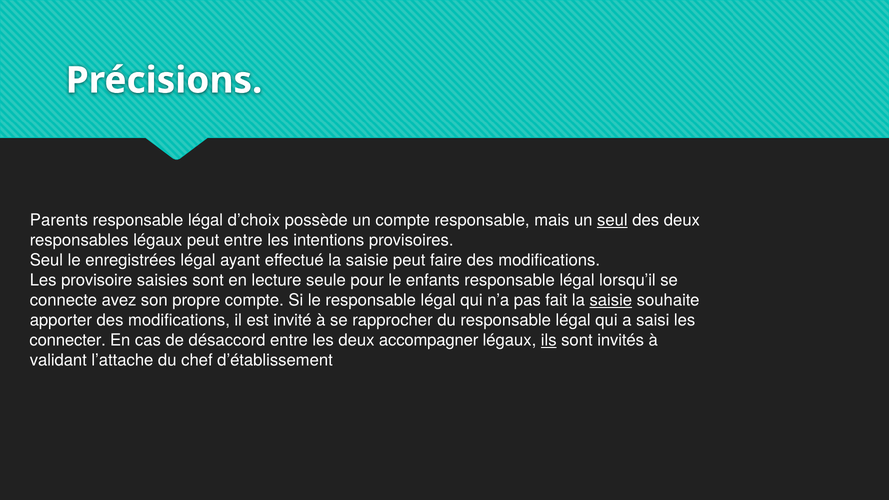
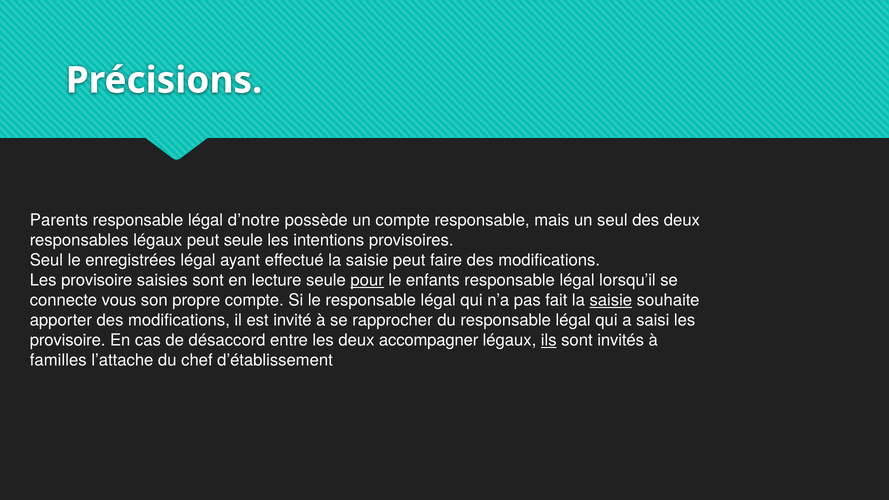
d’choix: d’choix -> d’notre (254, 220)
seul underline: present -> none (612, 220)
peut entre: entre -> seule (243, 240)
pour underline: none -> present (367, 280)
avez: avez -> vous (119, 300)
connecter: connecter -> provisoire (68, 340)
validant: validant -> familles (58, 360)
